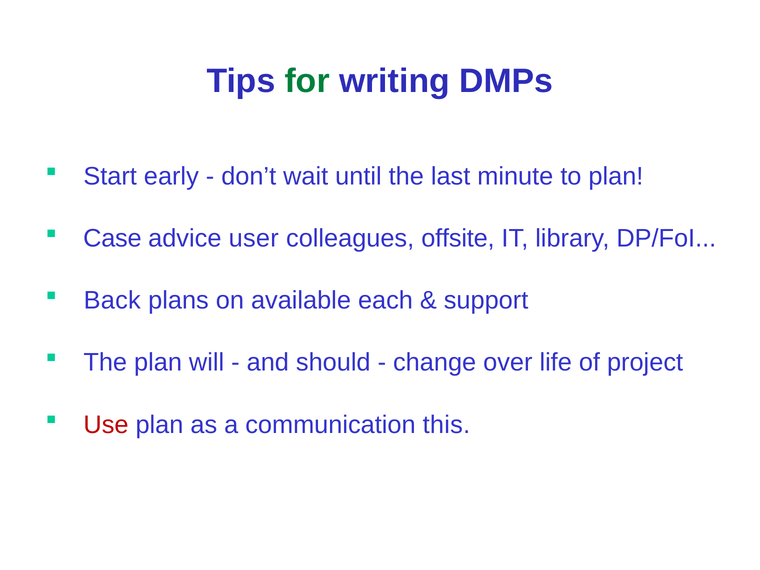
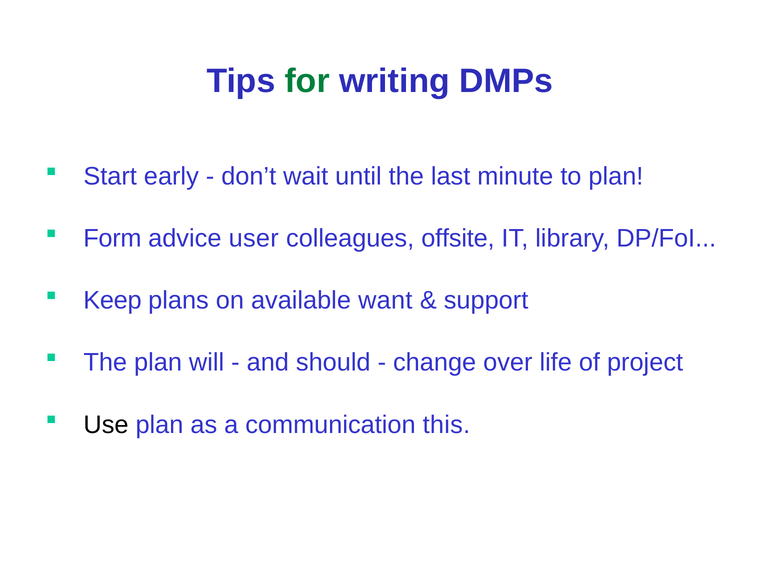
Case: Case -> Form (112, 238)
Back: Back -> Keep (112, 301)
each: each -> want (385, 301)
Use colour: red -> black (106, 425)
